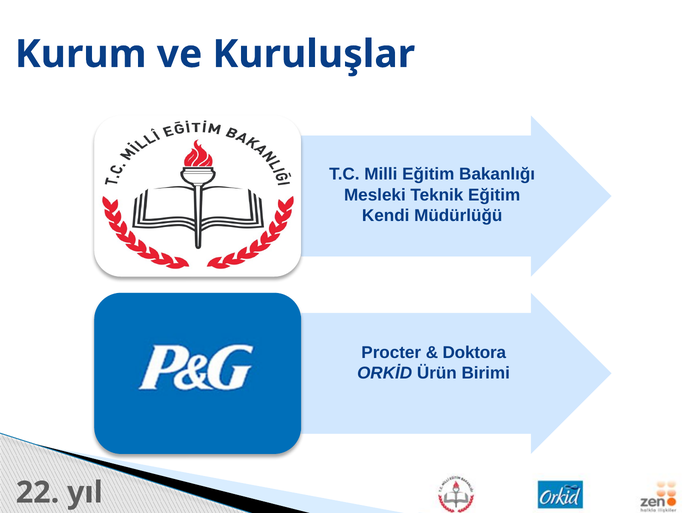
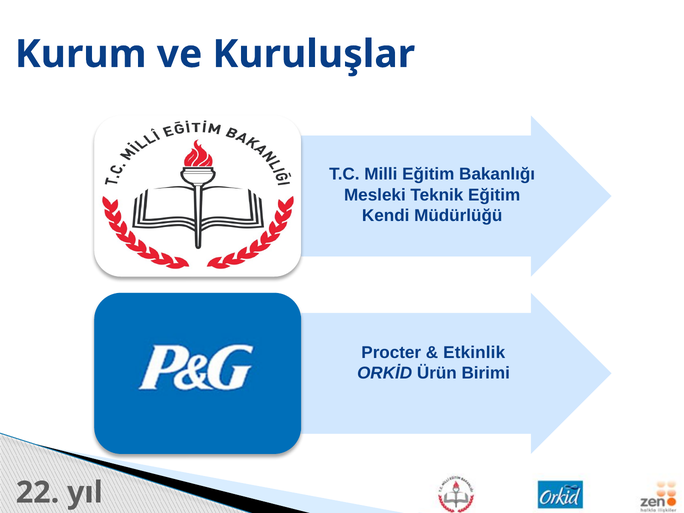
Doktora: Doktora -> Etkinlik (474, 352)
